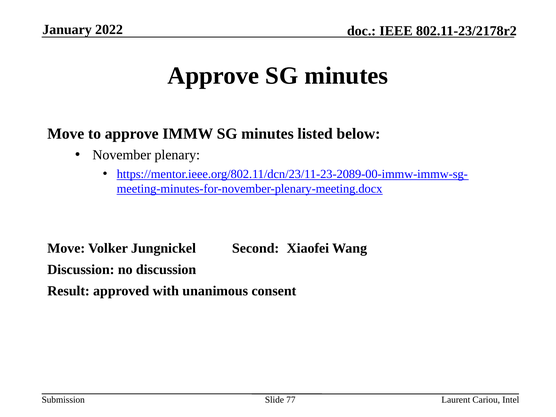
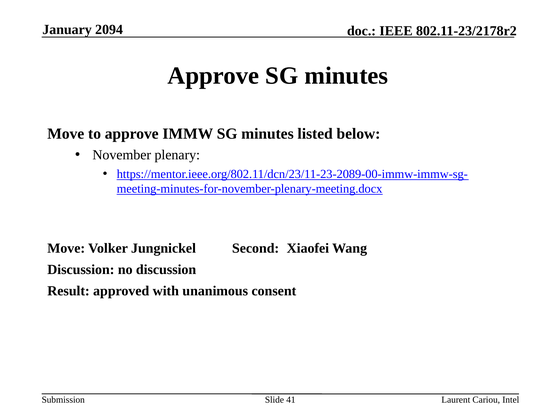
2022: 2022 -> 2094 (109, 29)
77: 77 -> 41 (291, 400)
